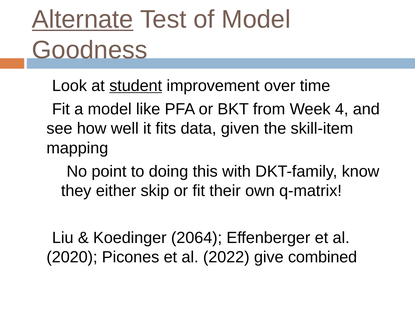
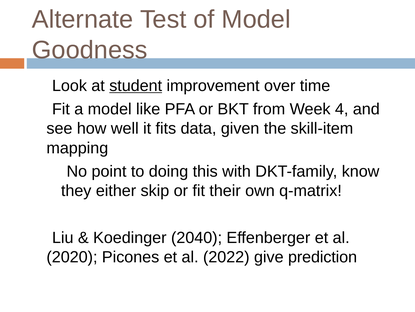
Alternate underline: present -> none (83, 19)
2064: 2064 -> 2040 (197, 237)
combined: combined -> prediction (323, 257)
